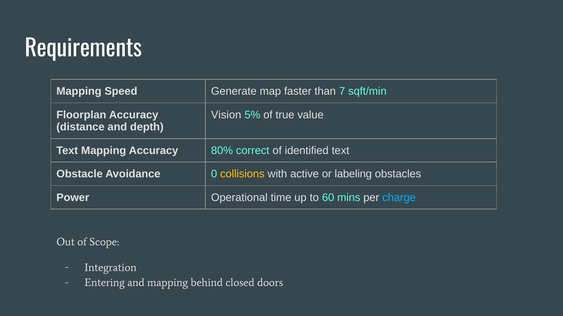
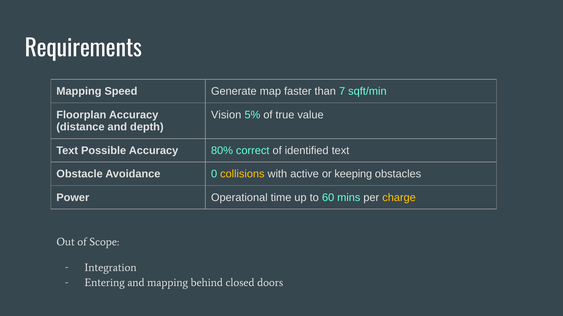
Text Mapping: Mapping -> Possible (104, 151)
labeling: labeling -> keeping (353, 174)
charge colour: light blue -> yellow (399, 198)
